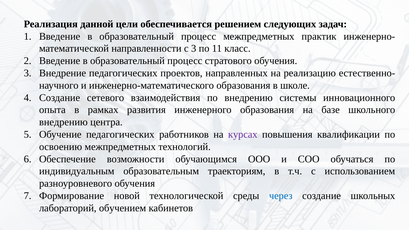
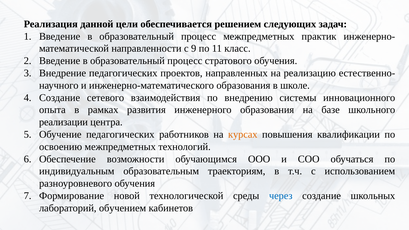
с 3: 3 -> 9 (194, 49)
внедрению: внедрению -> реализации (63, 122)
курсах colour: purple -> orange (243, 135)
